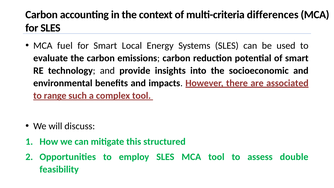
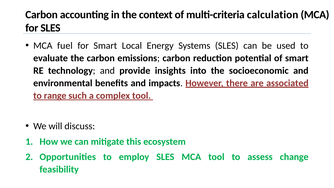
differences: differences -> calculation (273, 15)
structured: structured -> ecosystem (165, 141)
double: double -> change (294, 157)
